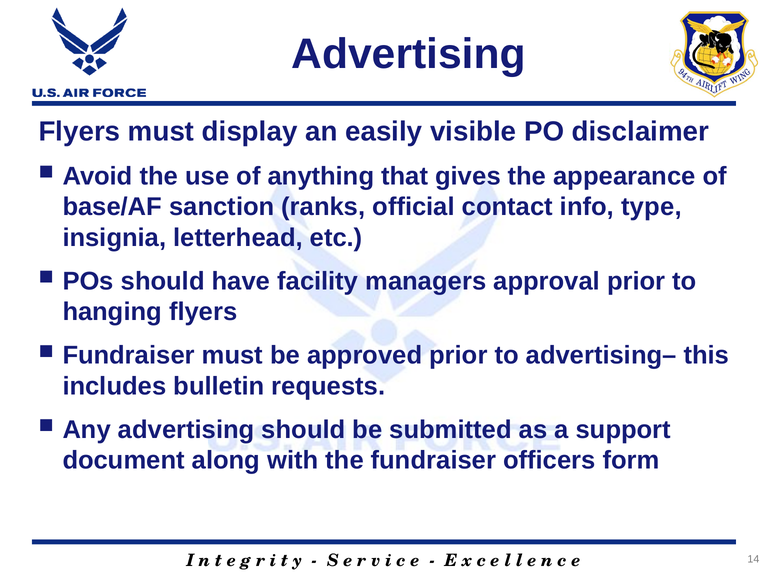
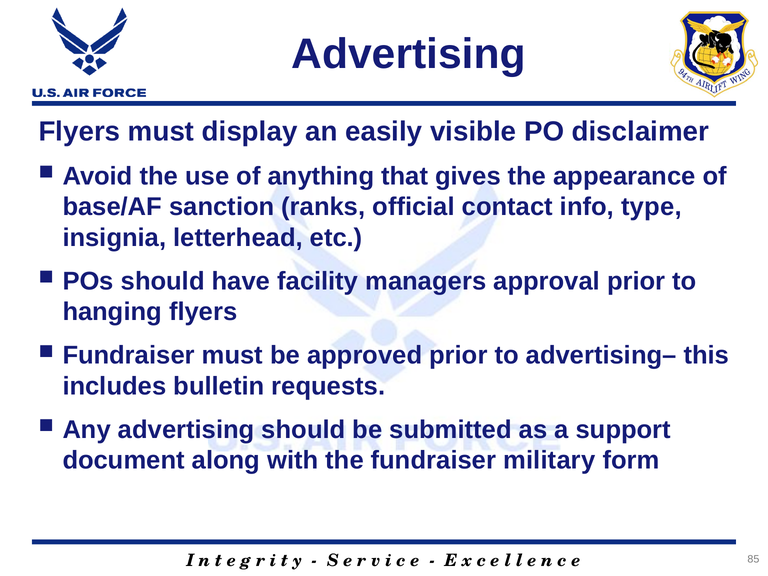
officers: officers -> military (549, 460)
14: 14 -> 85 (753, 559)
